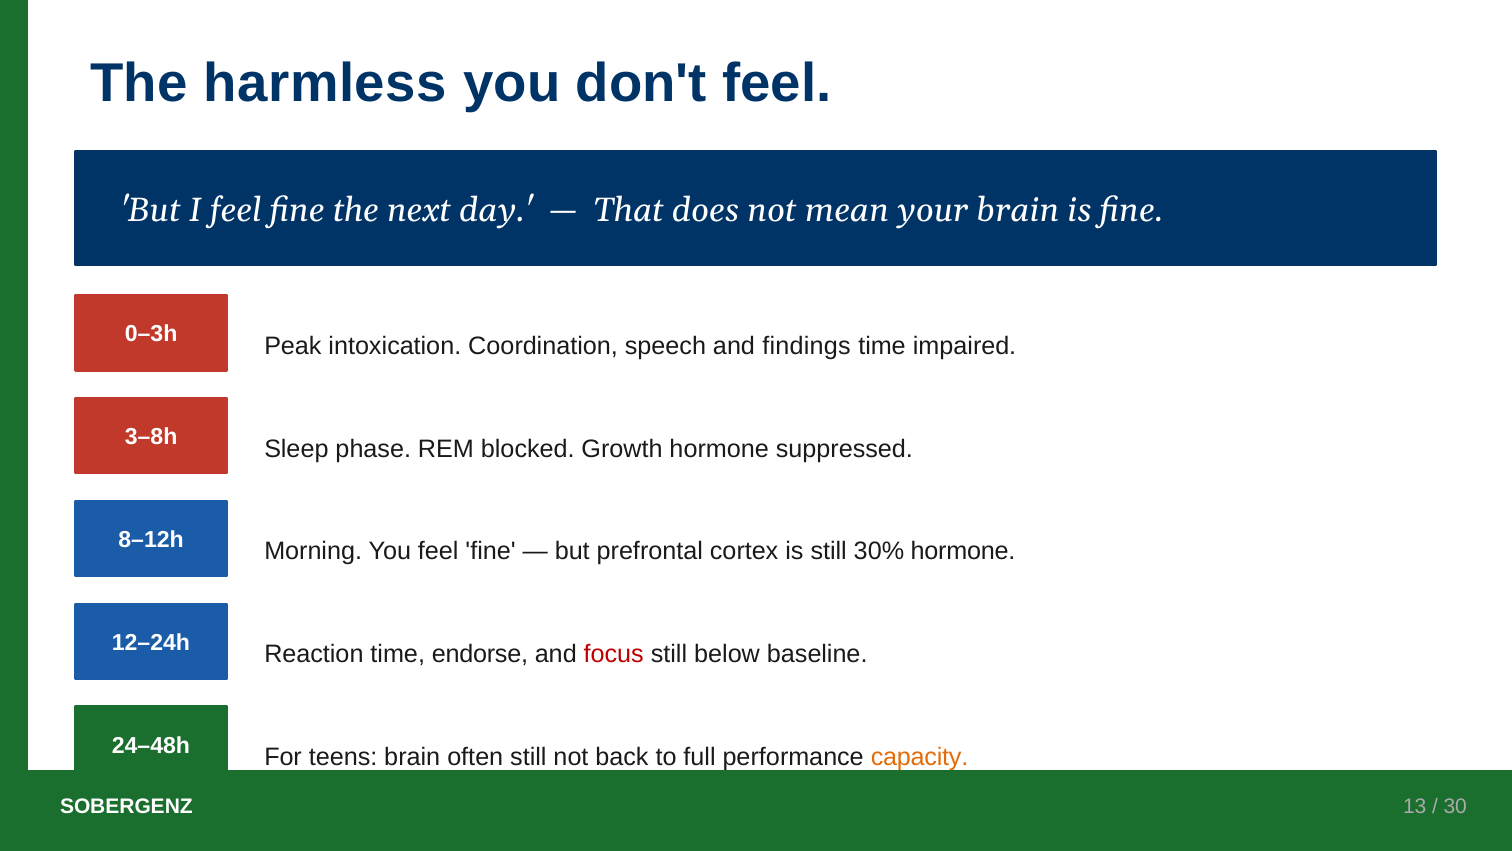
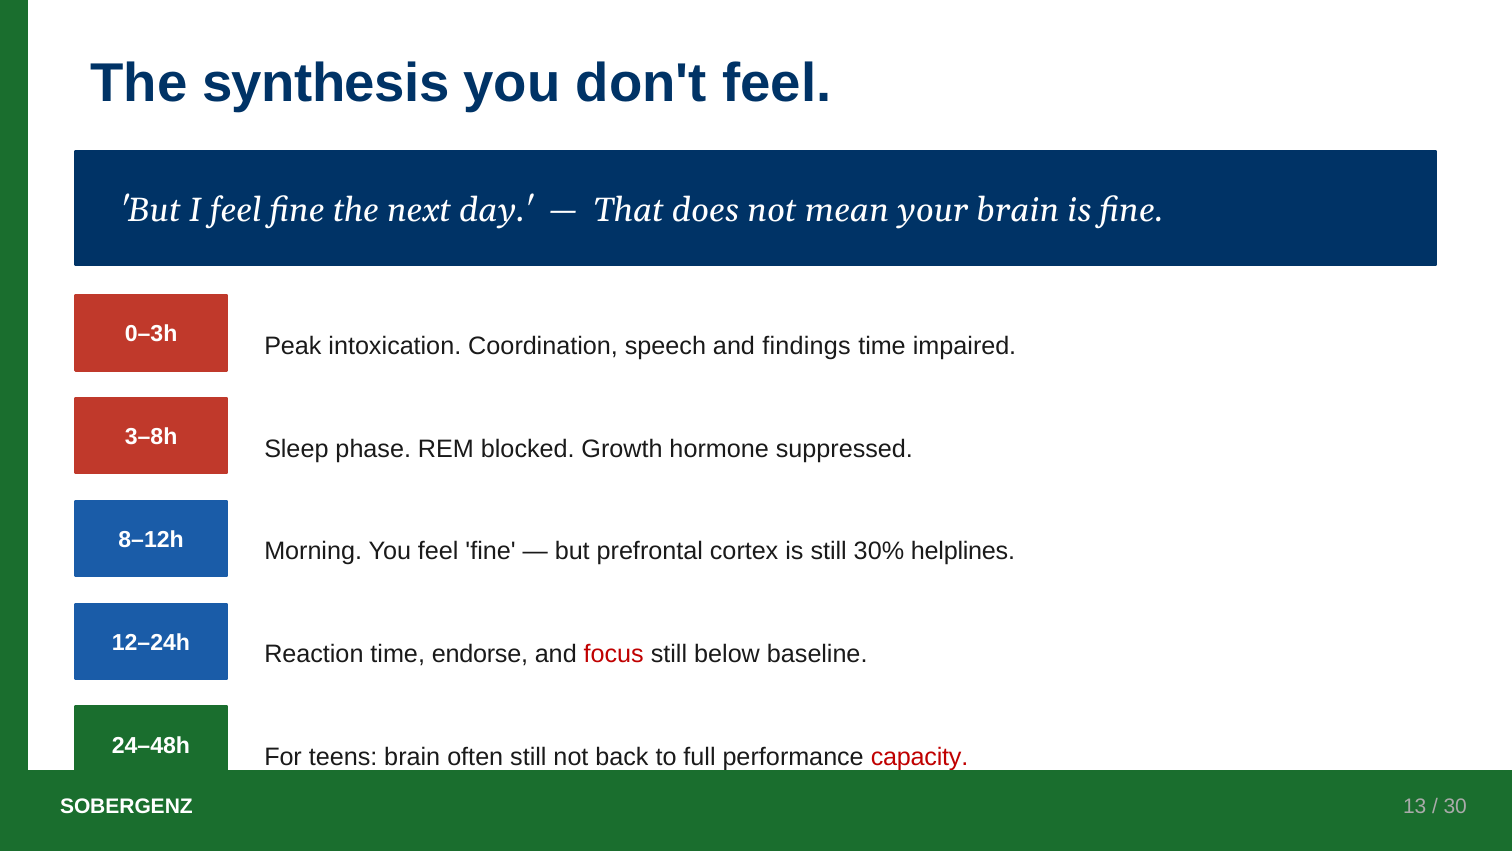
harmless: harmless -> synthesis (326, 83)
30% hormone: hormone -> helplines (963, 551)
capacity colour: orange -> red (920, 757)
